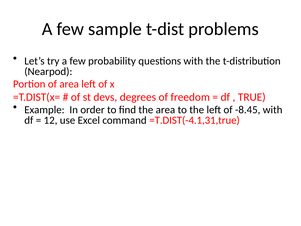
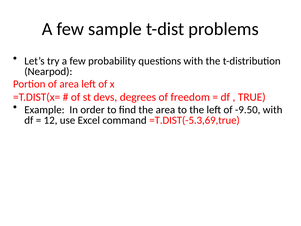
-8.45: -8.45 -> -9.50 (248, 110)
=T.DIST(-4.1,31,true: =T.DIST(-4.1,31,true -> =T.DIST(-5.3,69,true (195, 120)
